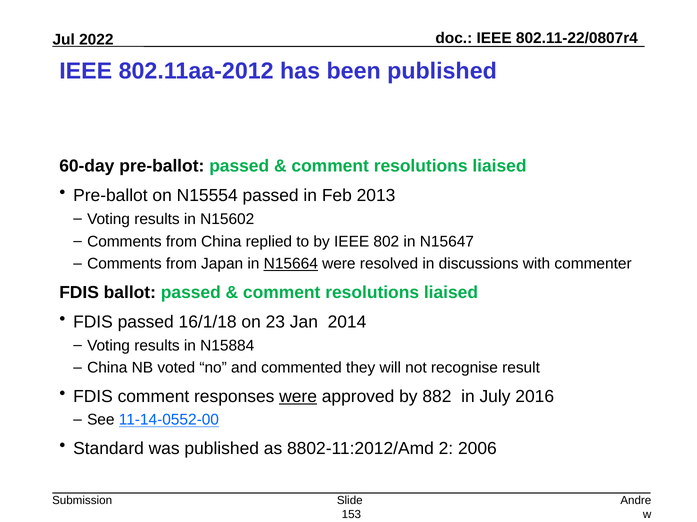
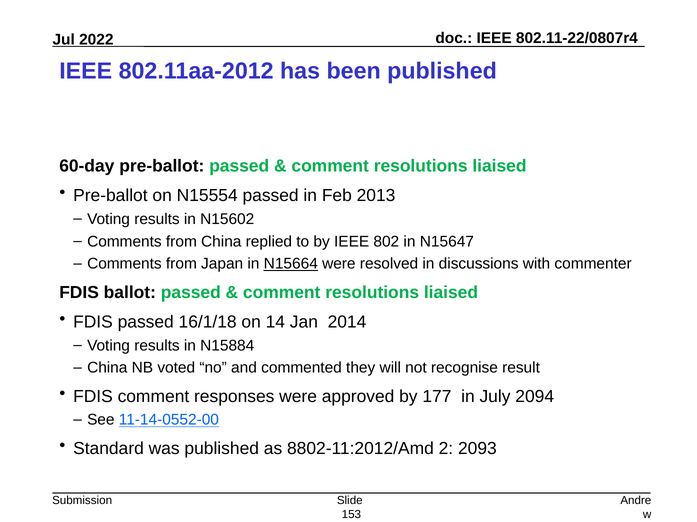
23: 23 -> 14 (275, 322)
were underline: present -> none (298, 397)
882: 882 -> 177 (437, 397)
2016: 2016 -> 2094 (535, 397)
2006: 2006 -> 2093 (477, 449)
